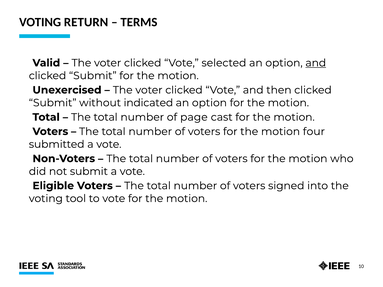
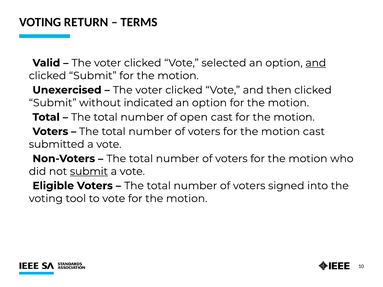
page: page -> open (194, 117)
motion four: four -> cast (314, 132)
submit underline: none -> present (89, 172)
